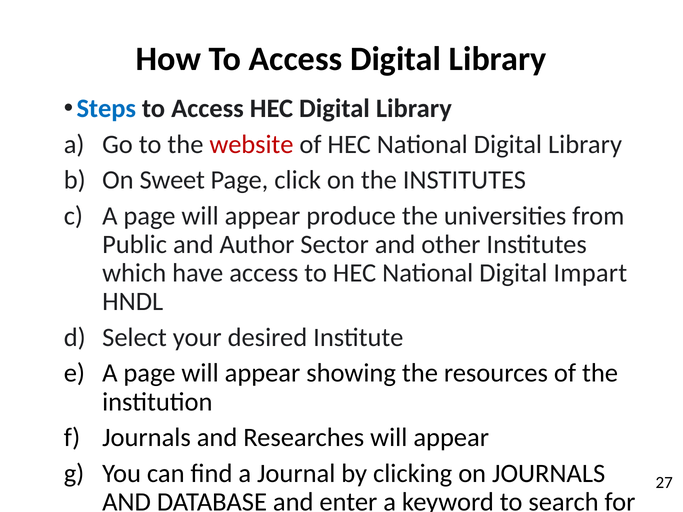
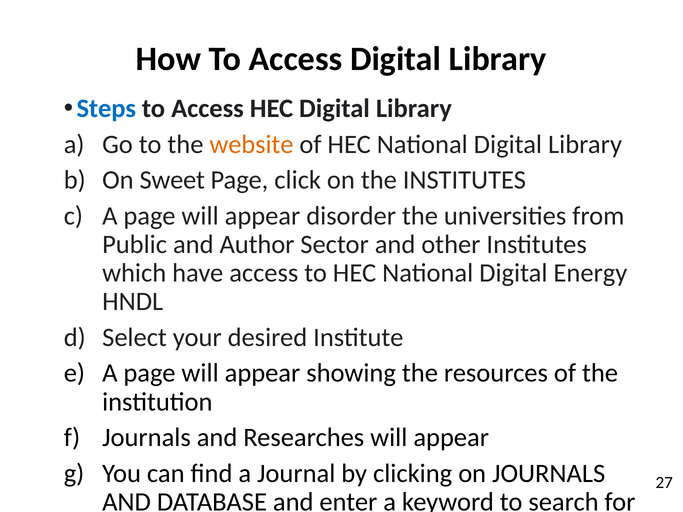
website colour: red -> orange (251, 144)
produce: produce -> disorder (351, 216)
Impart: Impart -> Energy (590, 273)
